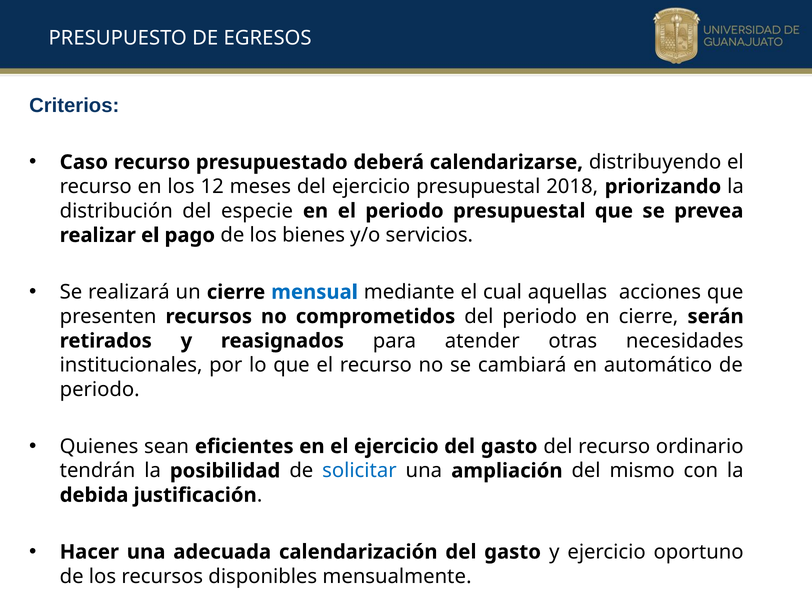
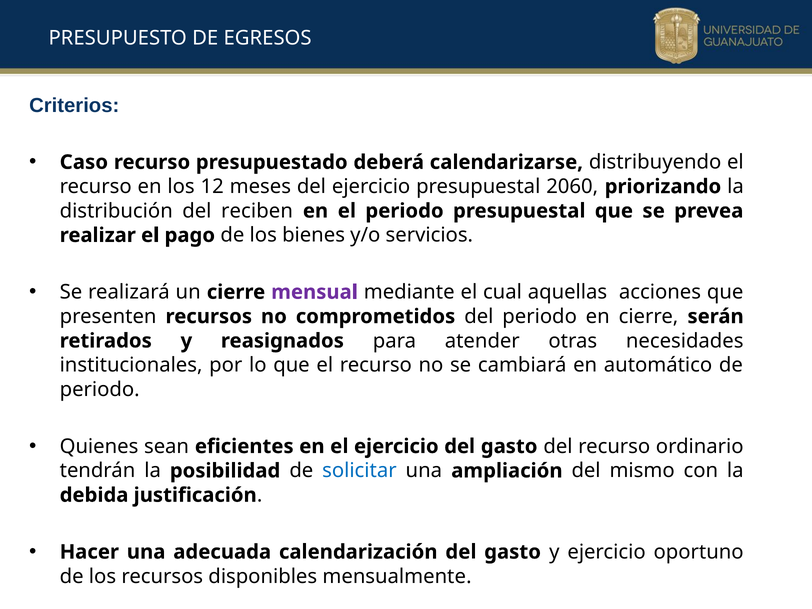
2018: 2018 -> 2060 (572, 187)
especie: especie -> reciben (257, 211)
mensual colour: blue -> purple (314, 292)
